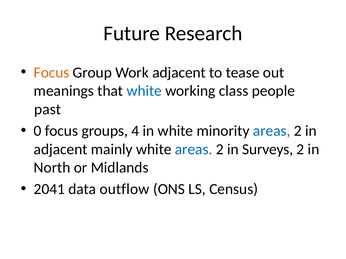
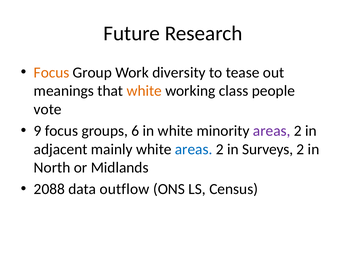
Work adjacent: adjacent -> diversity (179, 73)
white colour: blue -> orange (144, 91)
past: past -> vote (48, 109)
0: 0 -> 9 (38, 131)
4: 4 -> 6 (135, 131)
areas colour: blue -> purple (272, 131)
2041: 2041 -> 2088 (49, 189)
